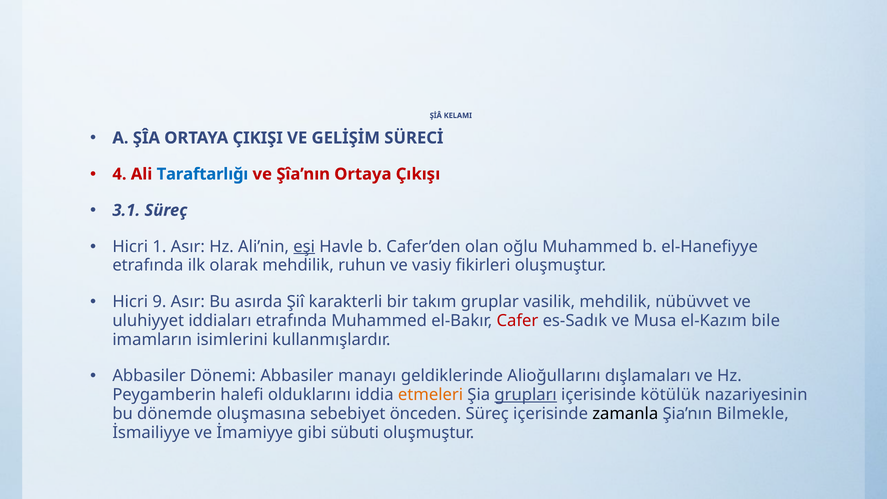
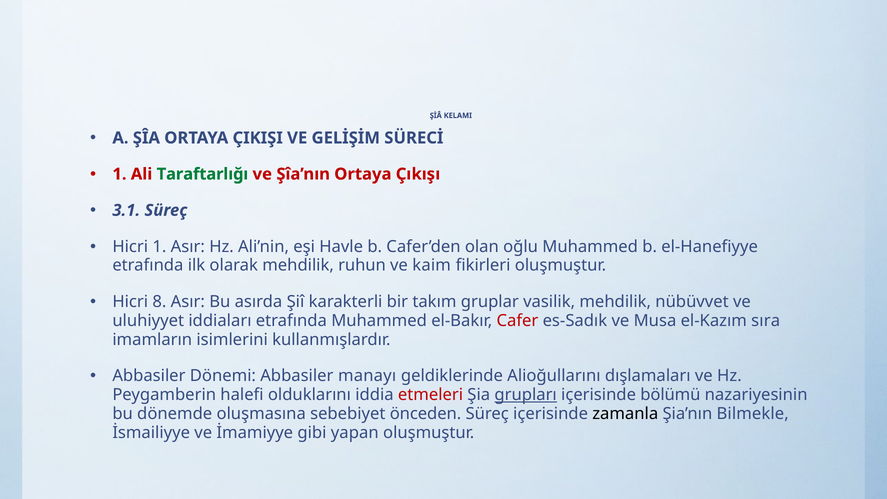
4: 4 -> 1 (119, 174)
Taraftarlığı colour: blue -> green (202, 174)
eşi underline: present -> none (304, 247)
vasiy: vasiy -> kaim (432, 266)
9: 9 -> 8 (159, 302)
bile: bile -> sıra (766, 321)
etmeleri colour: orange -> red (431, 395)
kötülük: kötülük -> bölümü (670, 395)
sübuti: sübuti -> yapan (355, 433)
